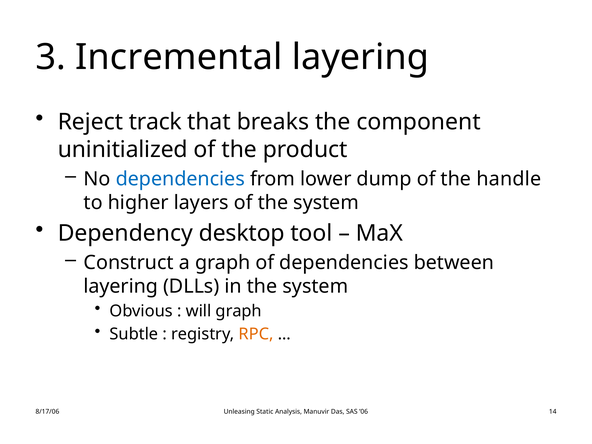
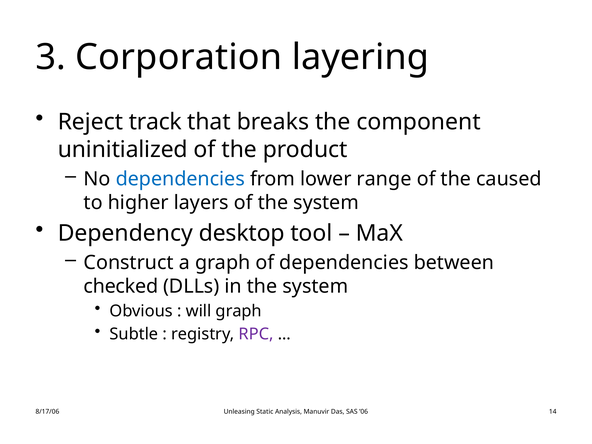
Incremental: Incremental -> Corporation (179, 57)
dump: dump -> range (384, 179)
handle: handle -> caused (509, 179)
layering: layering -> checked (121, 286)
RPC colour: orange -> purple (256, 334)
